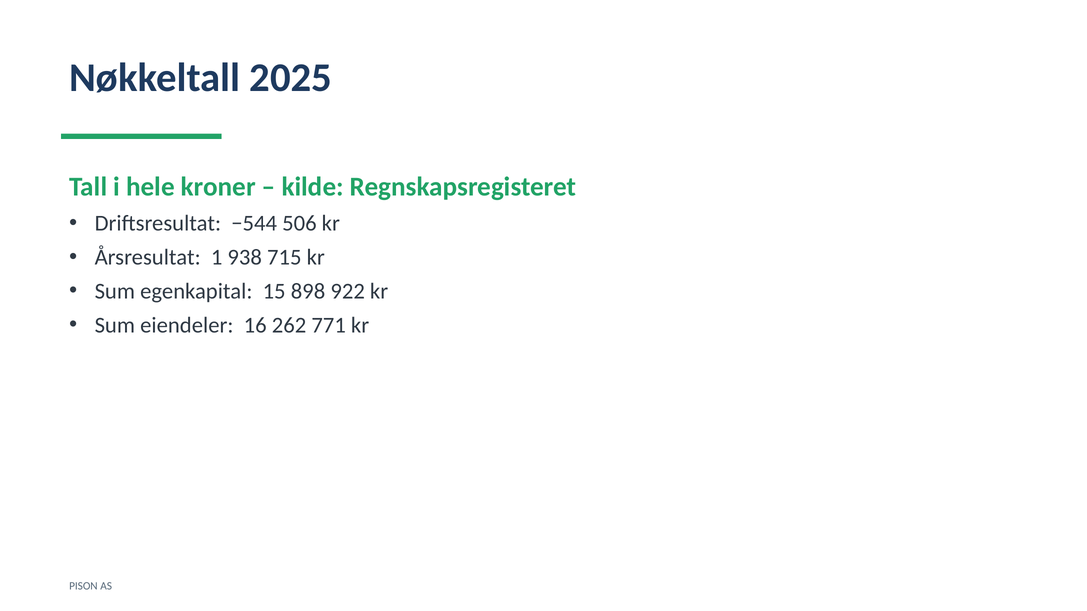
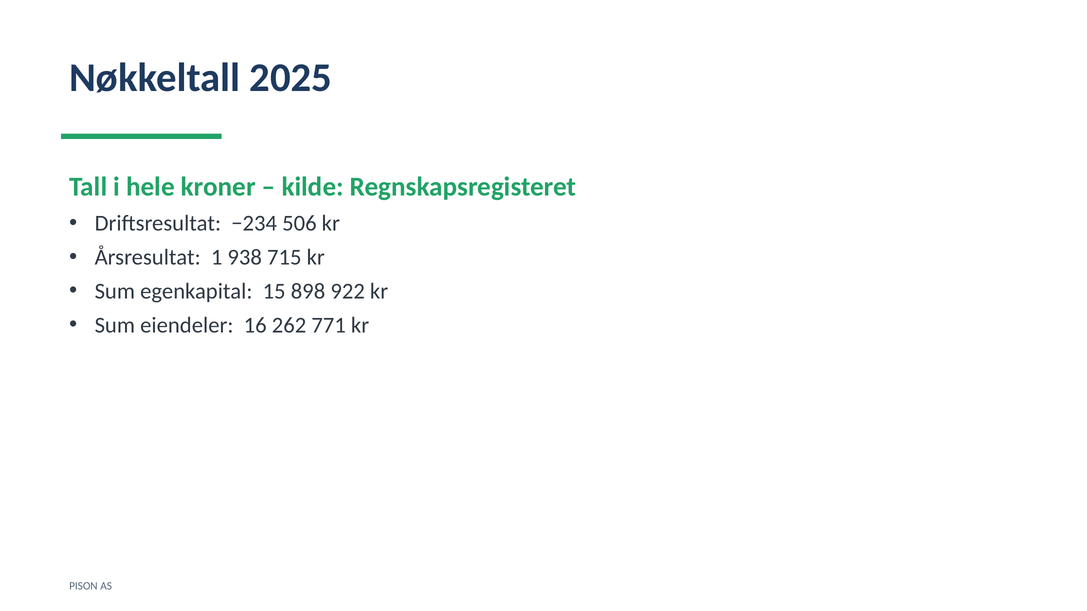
−544: −544 -> −234 (254, 224)
